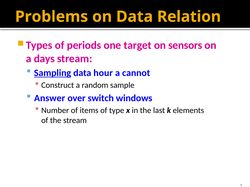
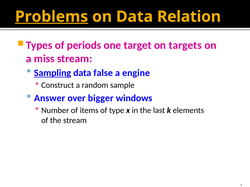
Problems underline: none -> present (52, 17)
sensors: sensors -> targets (185, 45)
days: days -> miss (44, 59)
hour: hour -> false (103, 73)
cannot: cannot -> engine (136, 73)
switch: switch -> bigger (101, 98)
